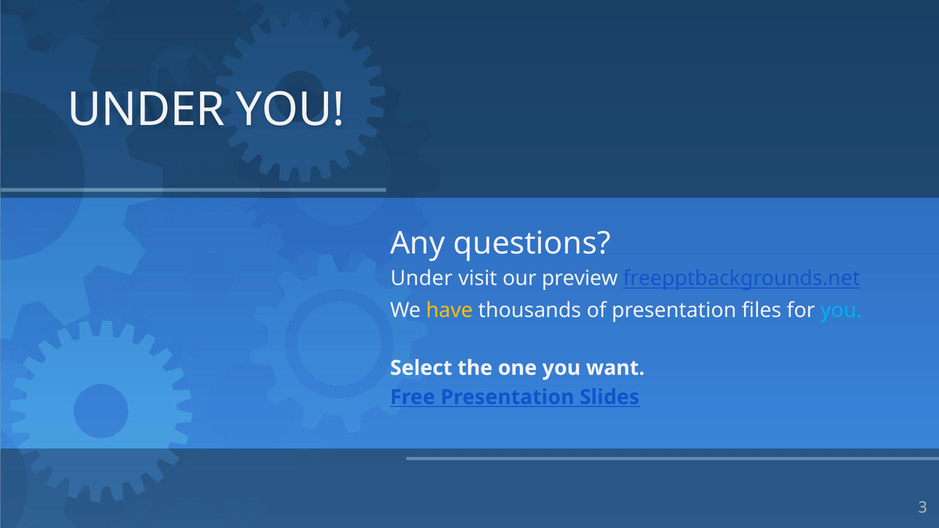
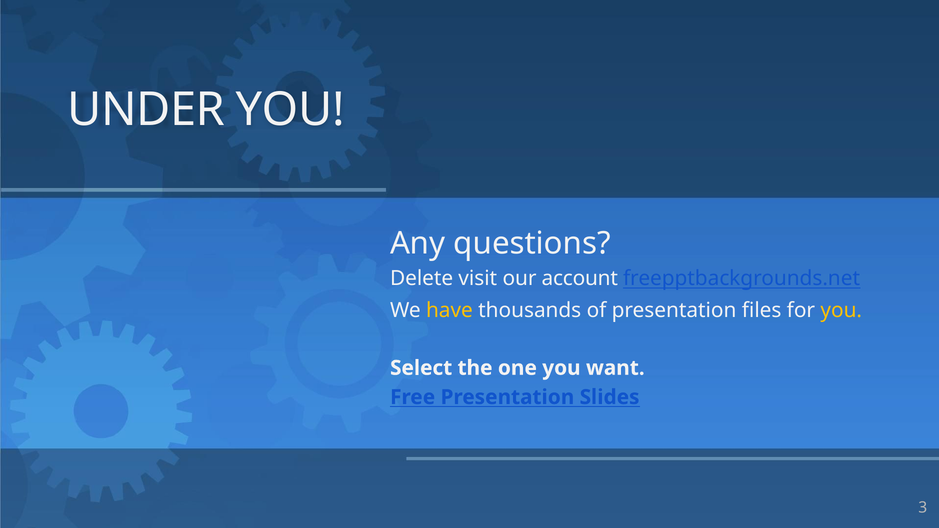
Under: Under -> Delete (422, 279)
preview: preview -> account (580, 279)
you colour: light blue -> yellow (841, 311)
